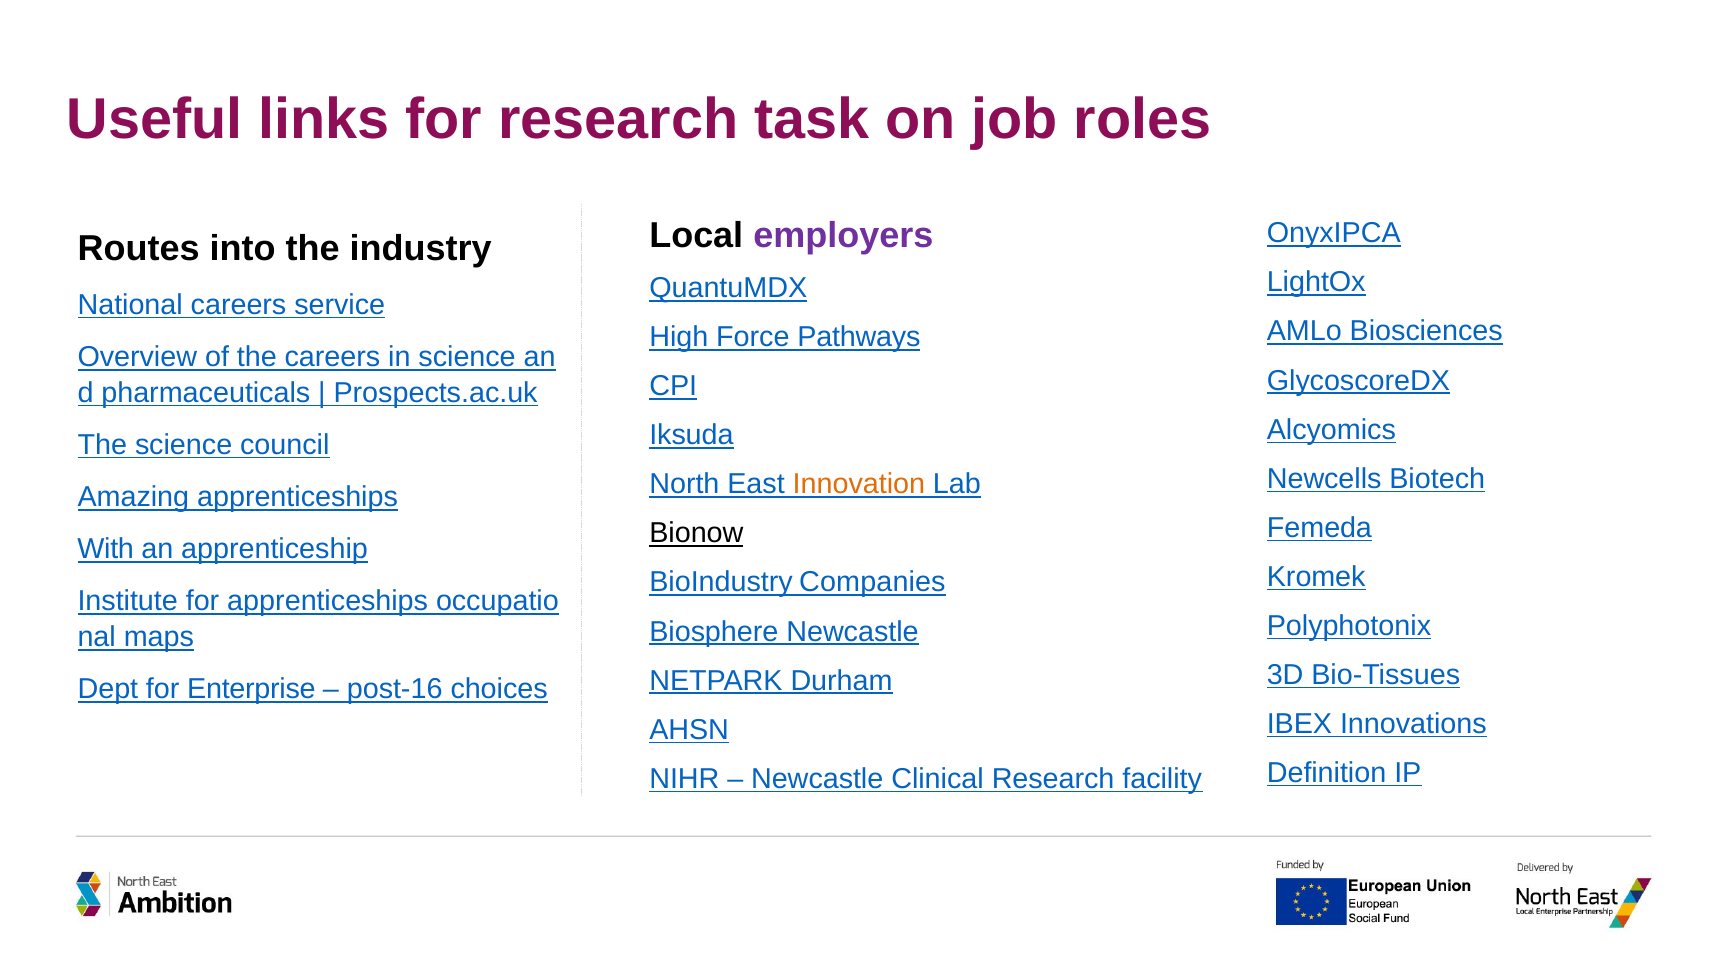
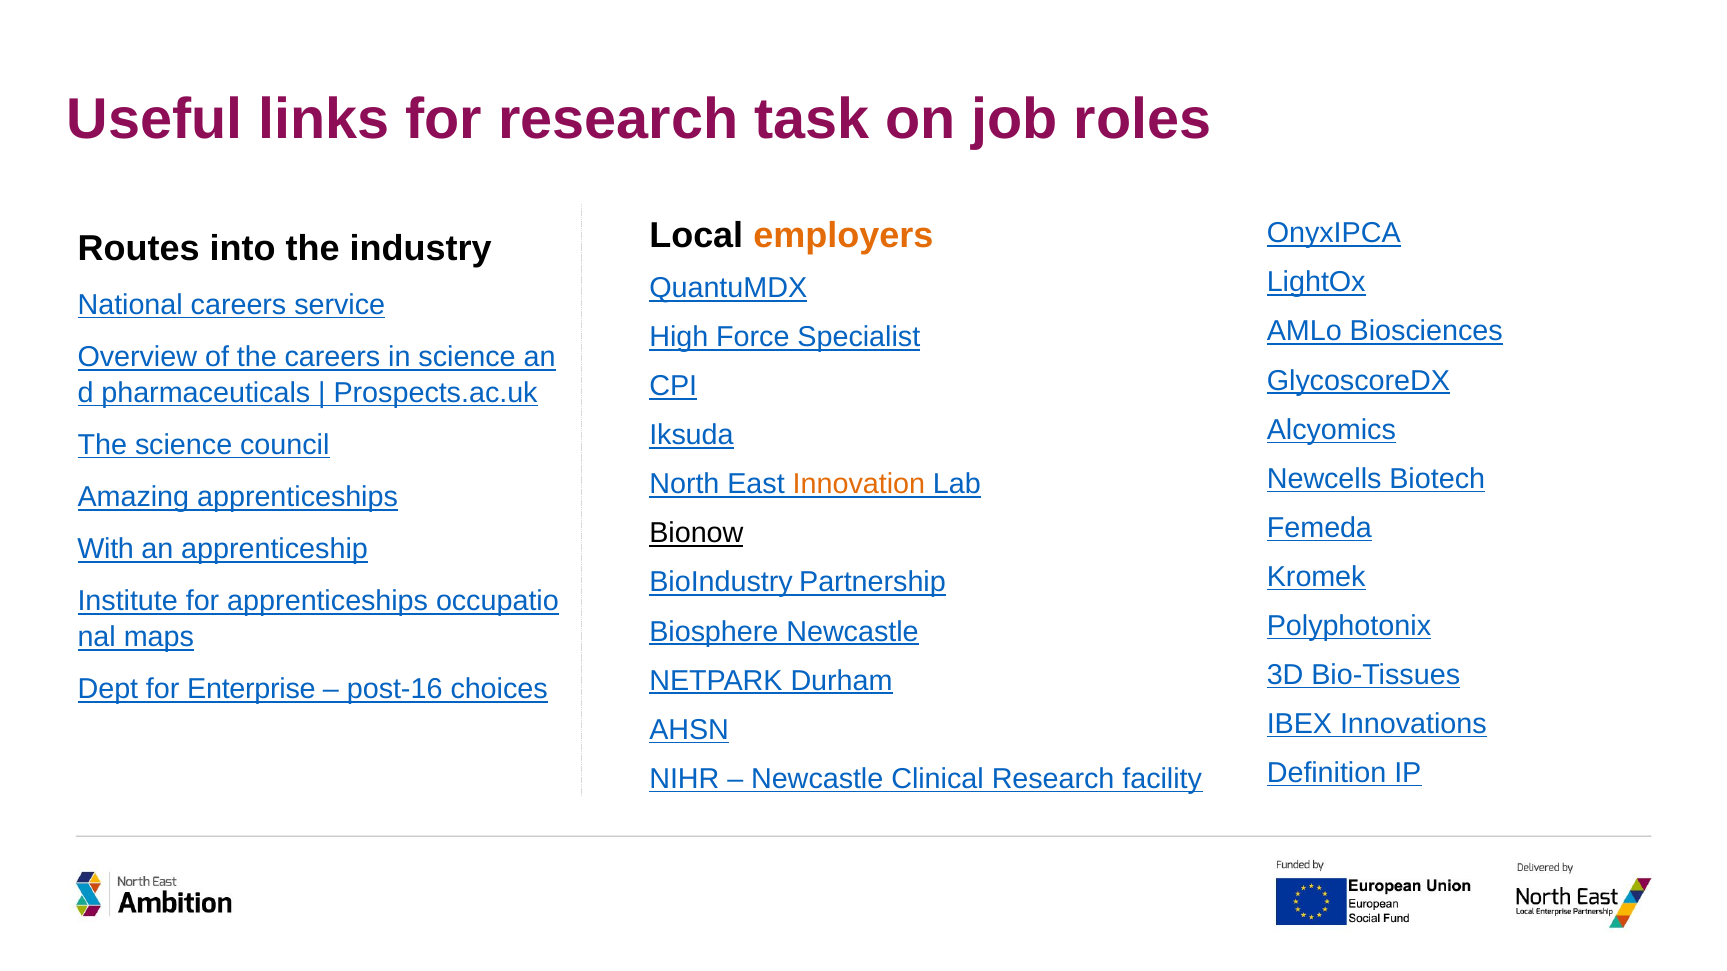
employers colour: purple -> orange (843, 235)
Pathways: Pathways -> Specialist (859, 337)
Companies: Companies -> Partnership (872, 583)
